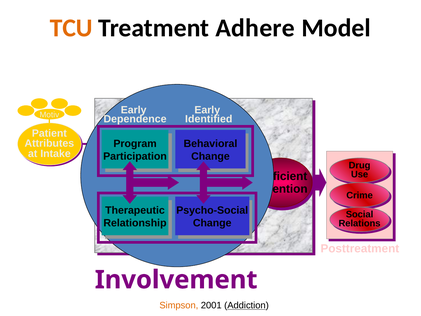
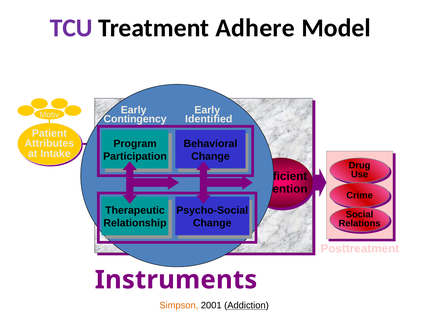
TCU colour: orange -> purple (71, 28)
Dependence: Dependence -> Contingency (135, 119)
Involvement: Involvement -> Instruments (176, 280)
